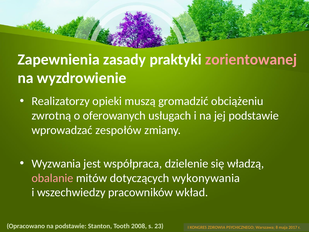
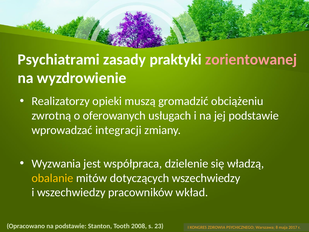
Zapewnienia: Zapewnienia -> Psychiatrami (59, 59)
zespołów: zespołów -> integracji (118, 130)
obalanie colour: pink -> yellow (53, 178)
dotyczących wykonywania: wykonywania -> wszechwiedzy (206, 178)
